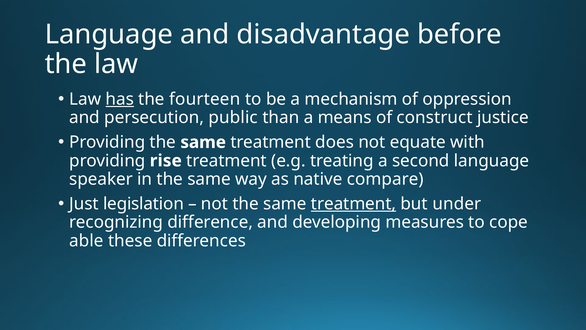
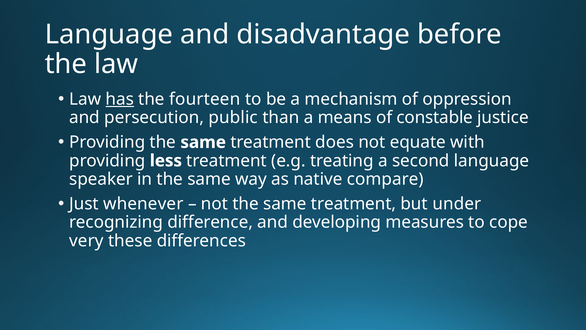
construct: construct -> constable (435, 118)
rise: rise -> less (166, 161)
legislation: legislation -> whenever (143, 204)
treatment underline: present -> none (354, 204)
able: able -> very (86, 241)
